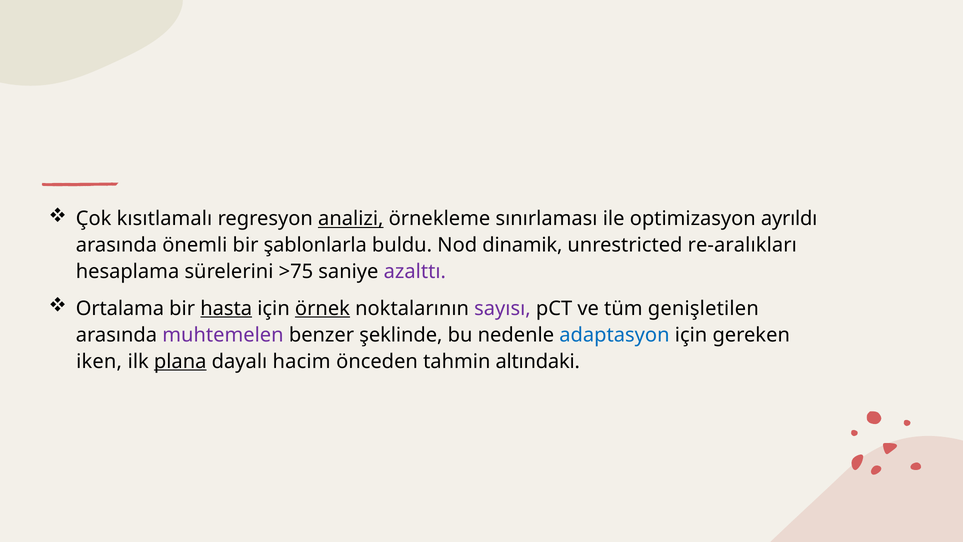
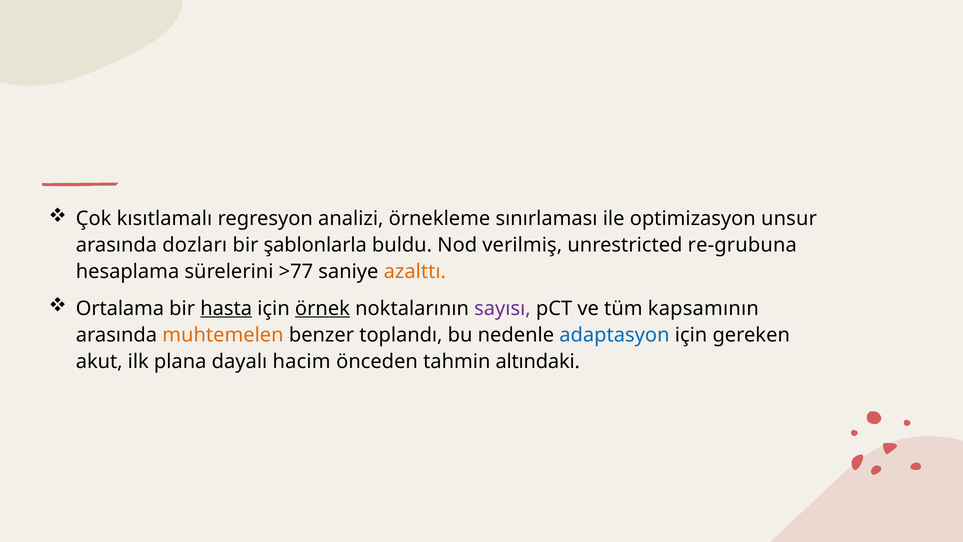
analizi underline: present -> none (351, 219)
ayrıldı: ayrıldı -> unsur (789, 219)
önemli: önemli -> dozları (195, 245)
dinamik: dinamik -> verilmiş (522, 245)
re-aralıkları: re-aralıkları -> re-grubuna (742, 245)
>75: >75 -> >77 (296, 272)
azalttı colour: purple -> orange (415, 272)
genişletilen: genişletilen -> kapsamının (703, 308)
muhtemelen colour: purple -> orange (223, 335)
şeklinde: şeklinde -> toplandı (401, 335)
iken: iken -> akut (99, 361)
plana underline: present -> none (180, 361)
